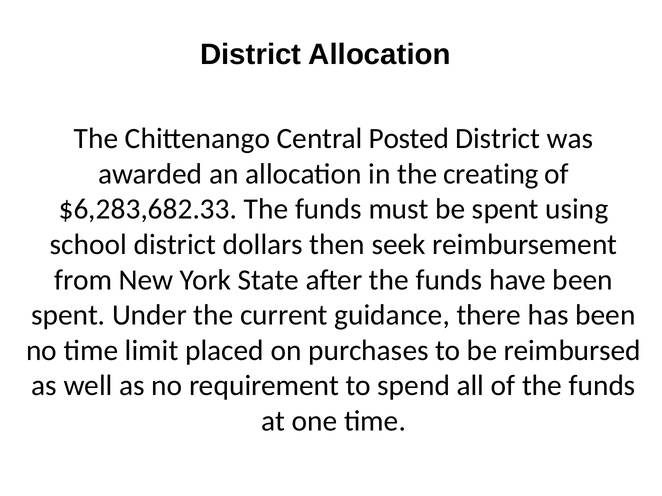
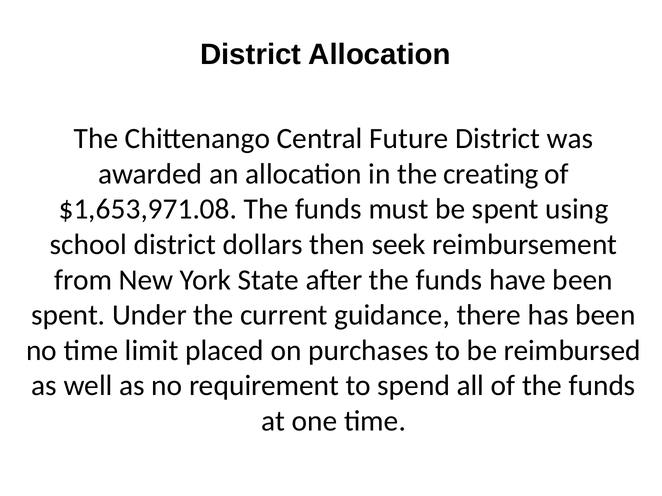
Posted: Posted -> Future (409, 139)
$6,283,682.33: $6,283,682.33 -> $1,653,971.08 (148, 210)
